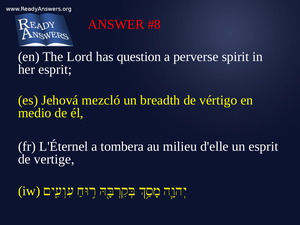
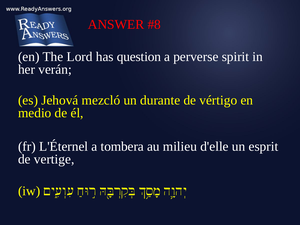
her esprit: esprit -> verán (55, 69)
breadth: breadth -> durante (160, 100)
